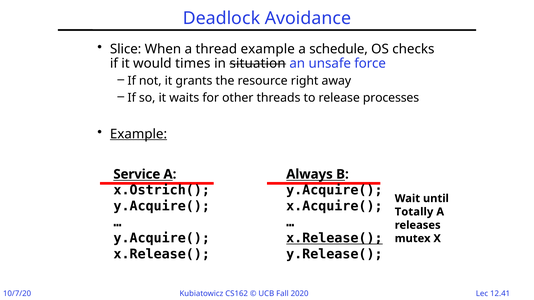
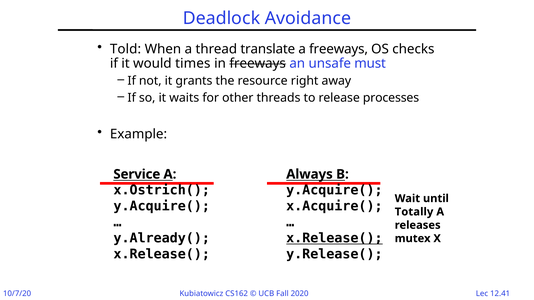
Slice: Slice -> Told (126, 49)
thread example: example -> translate (268, 49)
a schedule: schedule -> freeways (339, 49)
in situation: situation -> freeways (258, 64)
force: force -> must (370, 64)
Example underline: present -> none (139, 134)
y.Acquire(: y.Acquire( -> y.Already( (162, 239)
